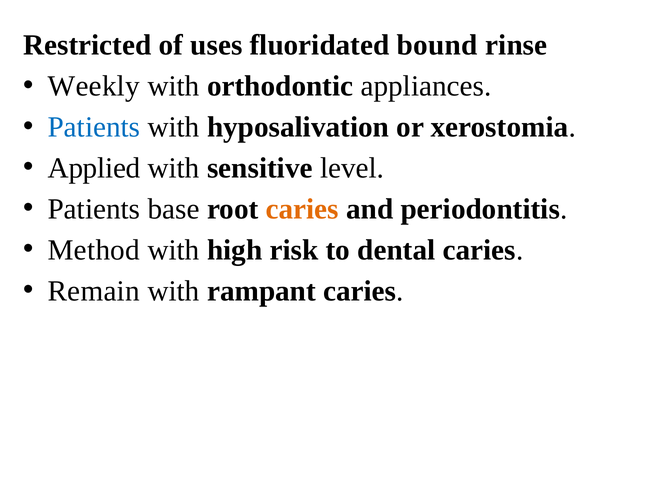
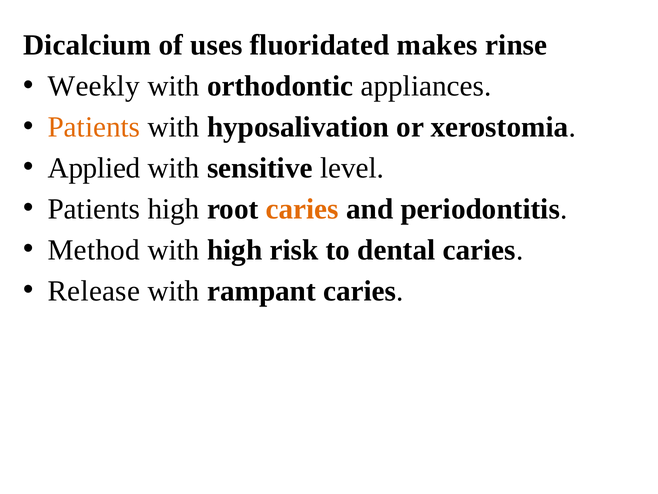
Restricted: Restricted -> Dicalcium (87, 45)
bound: bound -> makes (437, 45)
Patients colour: blue -> orange (94, 127)
Patients base: base -> high (174, 209)
Remain: Remain -> Release (94, 291)
